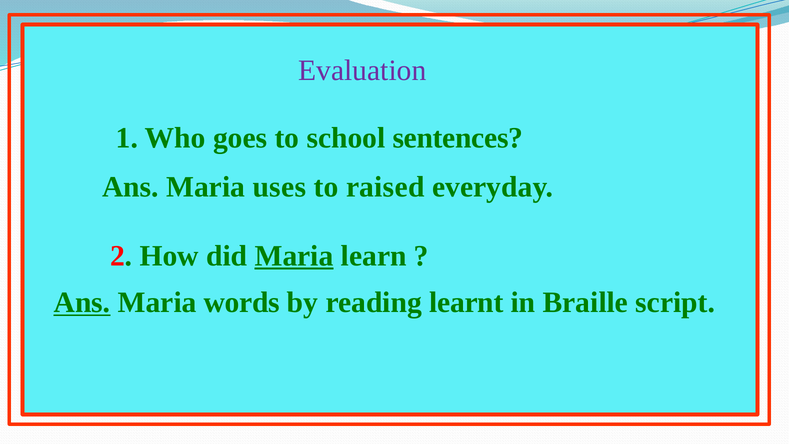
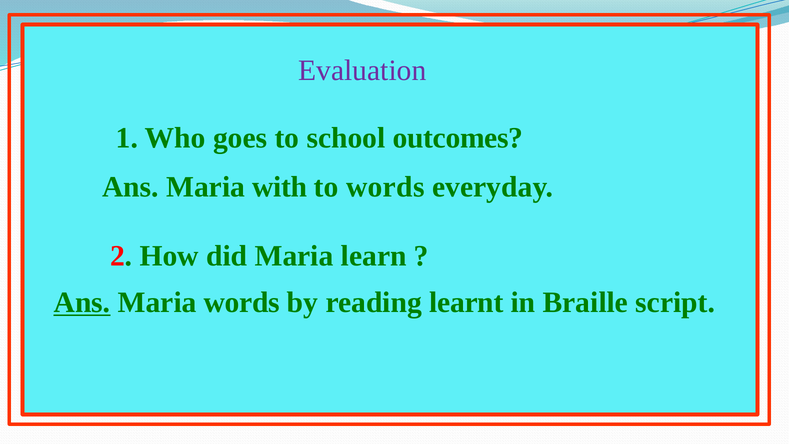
sentences: sentences -> outcomes (458, 138)
uses: uses -> with (280, 187)
to raised: raised -> words (385, 187)
Maria underline: present -> none (294, 256)
